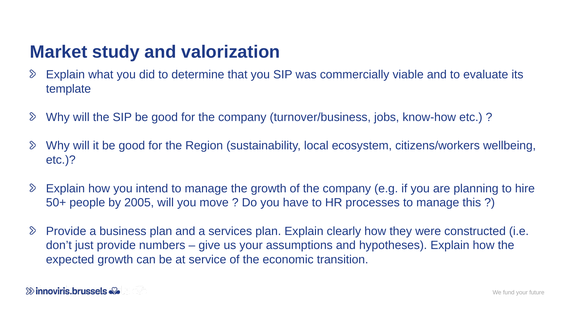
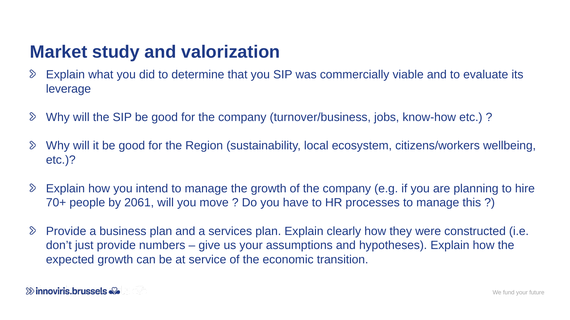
template: template -> leverage (68, 89)
50+: 50+ -> 70+ (56, 203)
2005: 2005 -> 2061 (139, 203)
